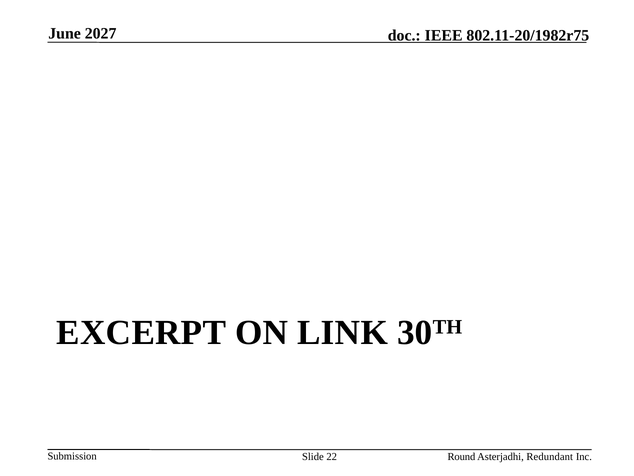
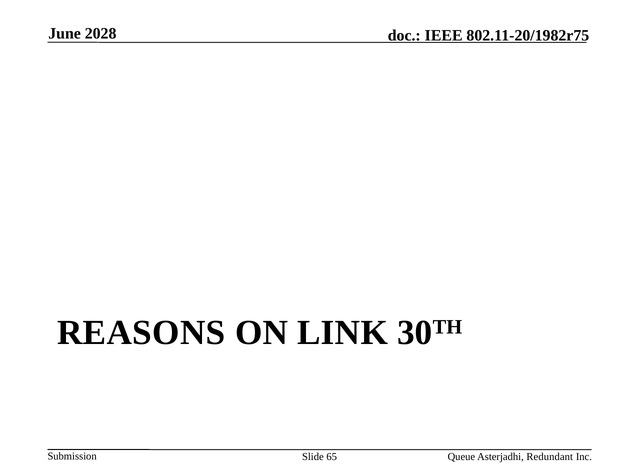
2027: 2027 -> 2028 (101, 34)
EXCERPT: EXCERPT -> REASONS (141, 332)
22: 22 -> 65 (332, 456)
Round: Round -> Queue (461, 456)
